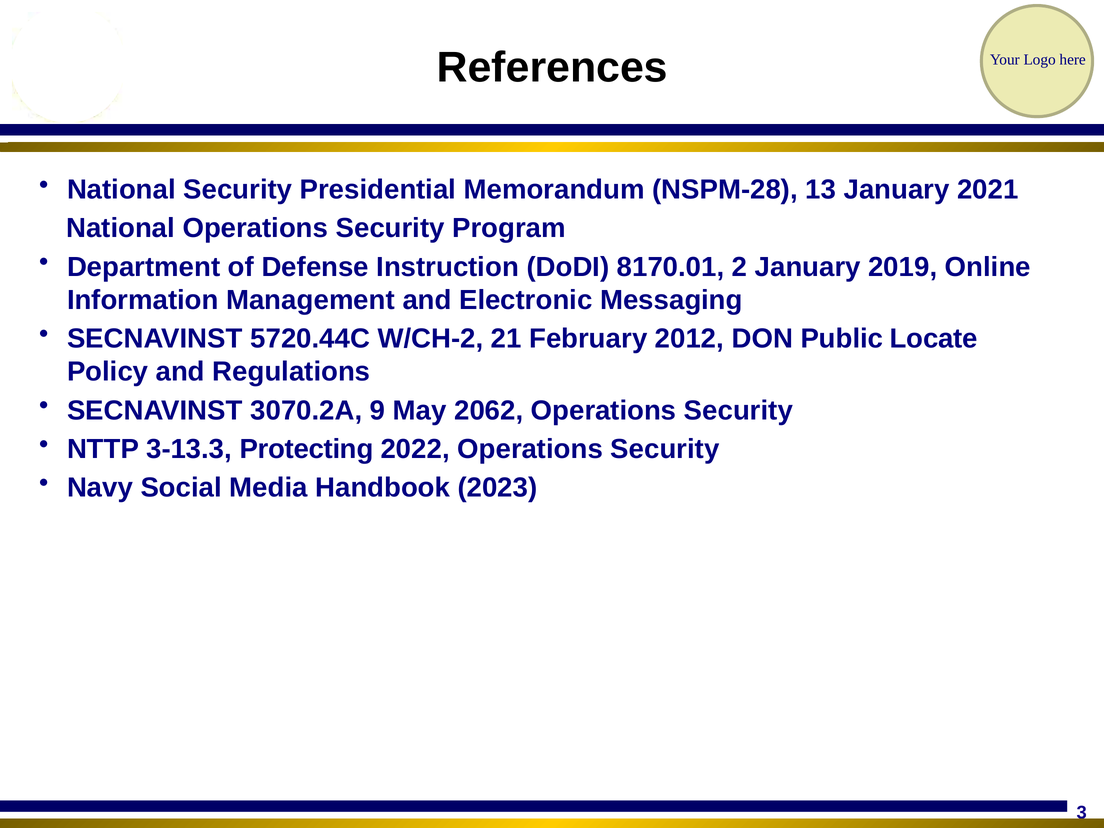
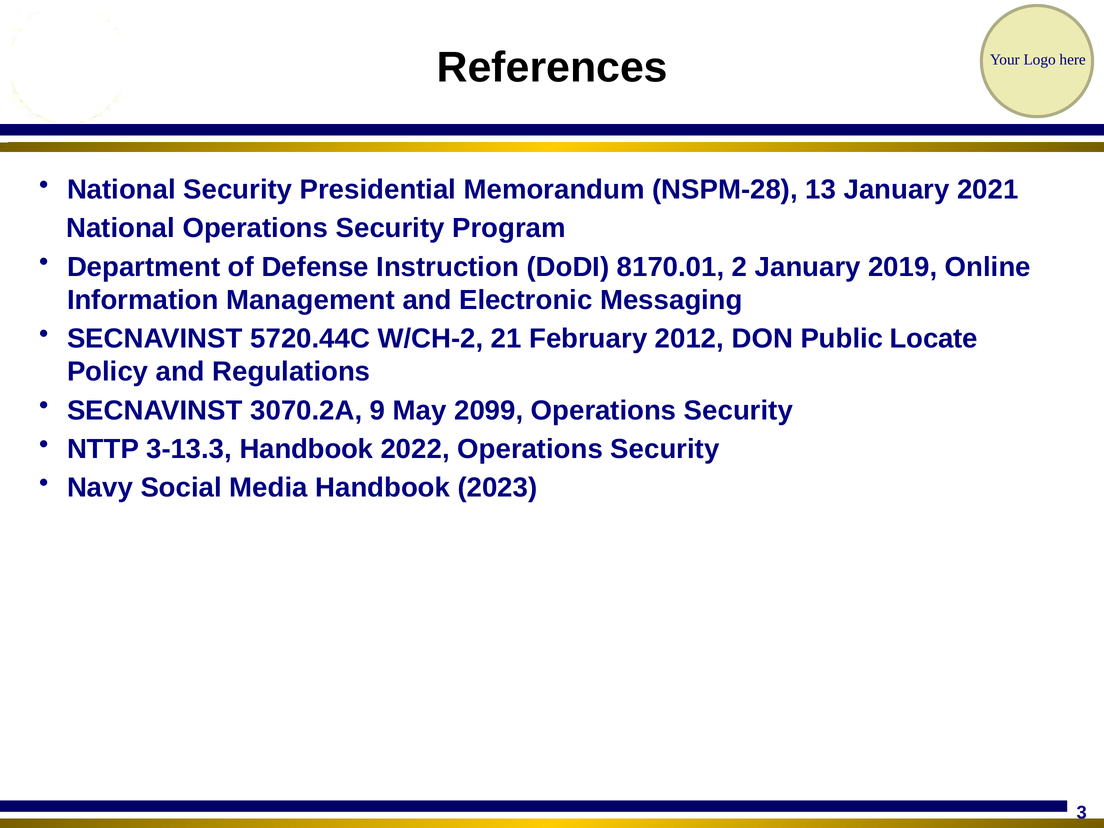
2062: 2062 -> 2099 (489, 410)
3-13.3 Protecting: Protecting -> Handbook (306, 449)
